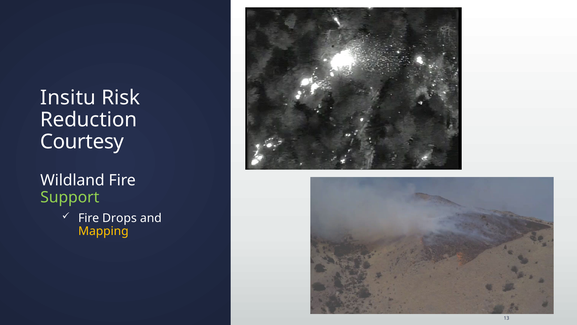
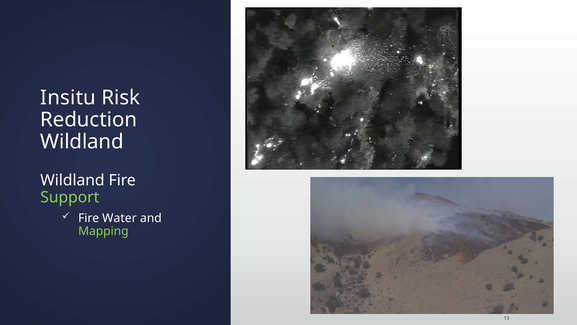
Courtesy: Courtesy -> Wildland (82, 142)
Drops: Drops -> Water (120, 218)
Mapping colour: yellow -> light green (103, 231)
